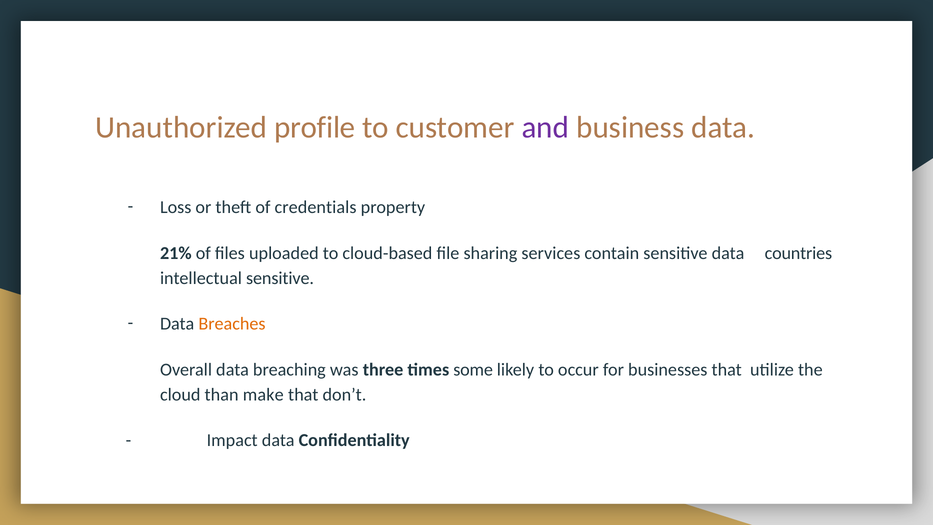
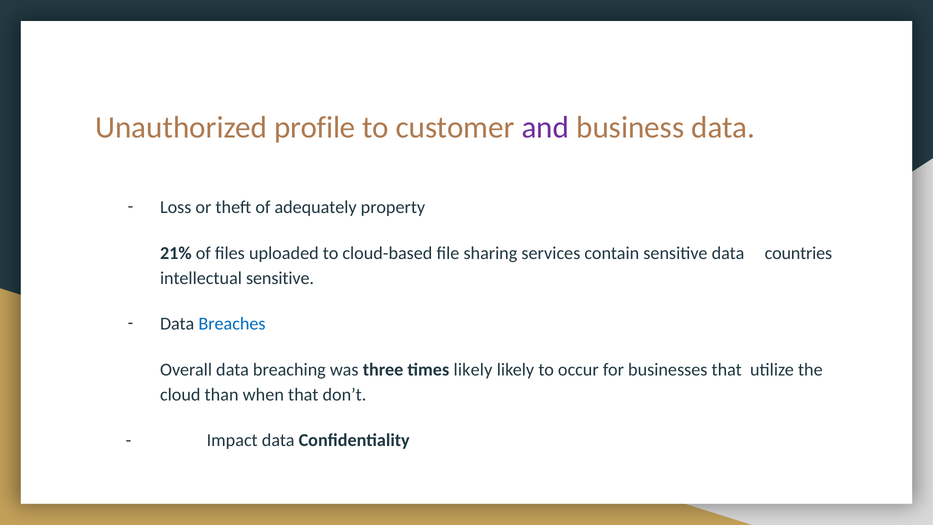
credentials: credentials -> adequately (316, 207)
Breaches colour: orange -> blue (232, 324)
times some: some -> likely (473, 370)
make: make -> when (263, 395)
